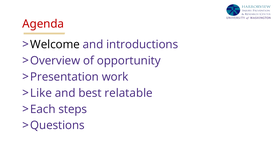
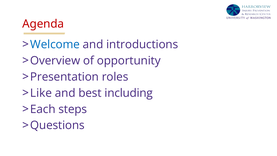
Welcome colour: black -> blue (55, 44)
work: work -> roles (115, 77)
relatable: relatable -> including (129, 93)
